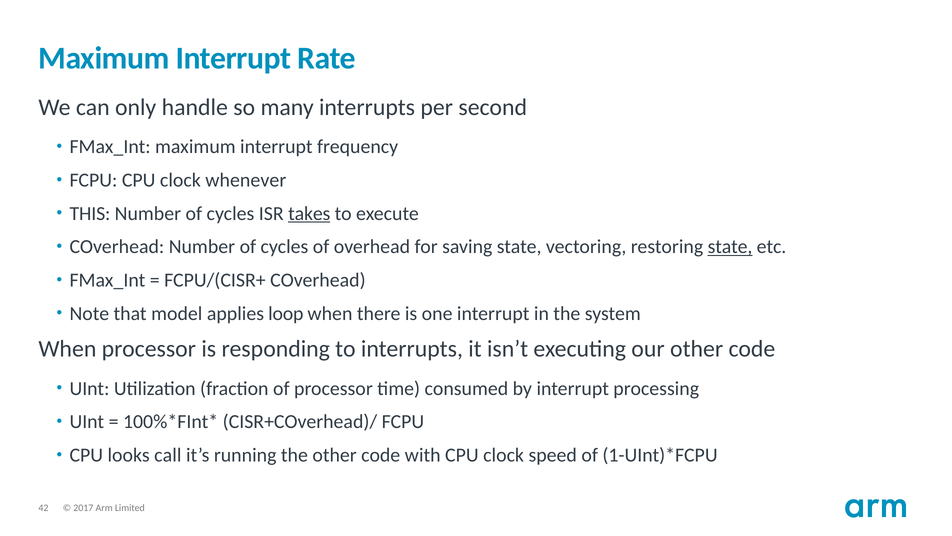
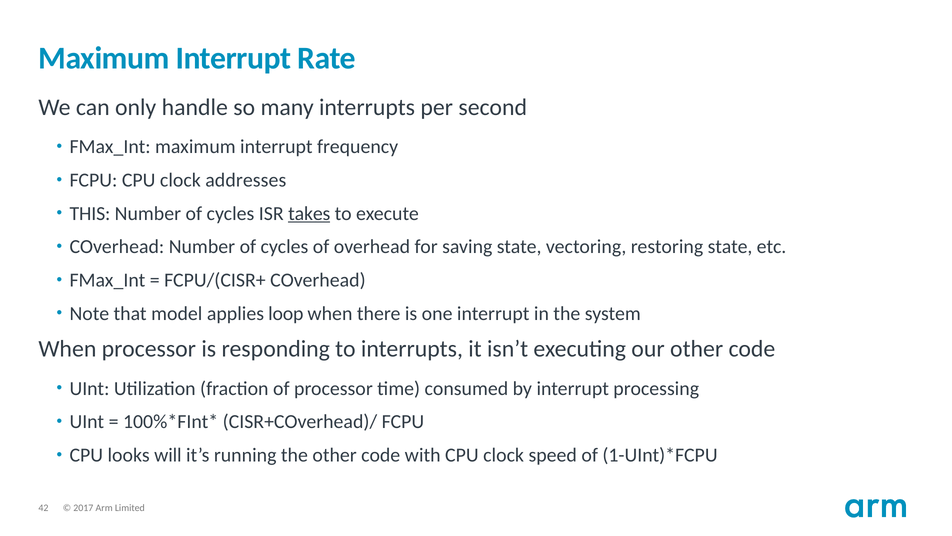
whenever: whenever -> addresses (246, 180)
state underline: present -> none (730, 247)
call: call -> will (168, 455)
